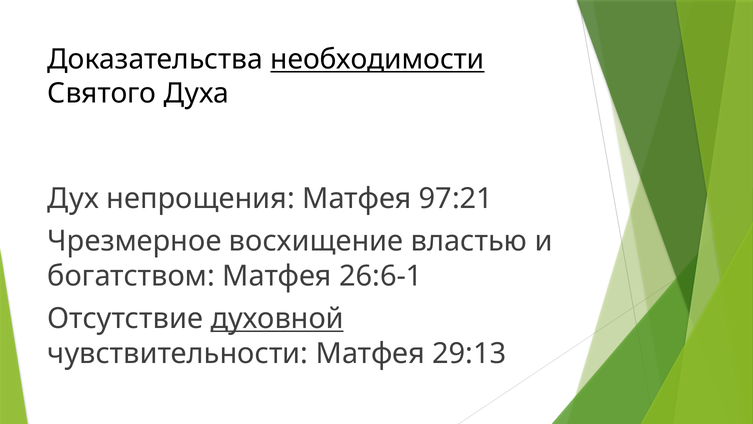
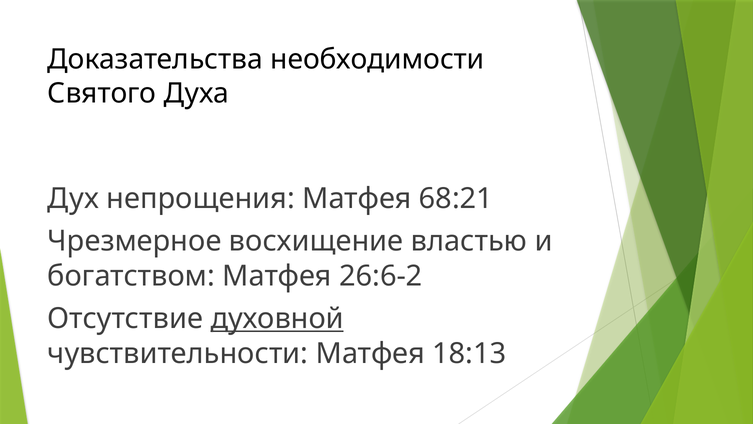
необходимости underline: present -> none (377, 59)
97:21: 97:21 -> 68:21 (456, 198)
26:6-1: 26:6-1 -> 26:6-2 (381, 276)
29:13: 29:13 -> 18:13 (469, 353)
